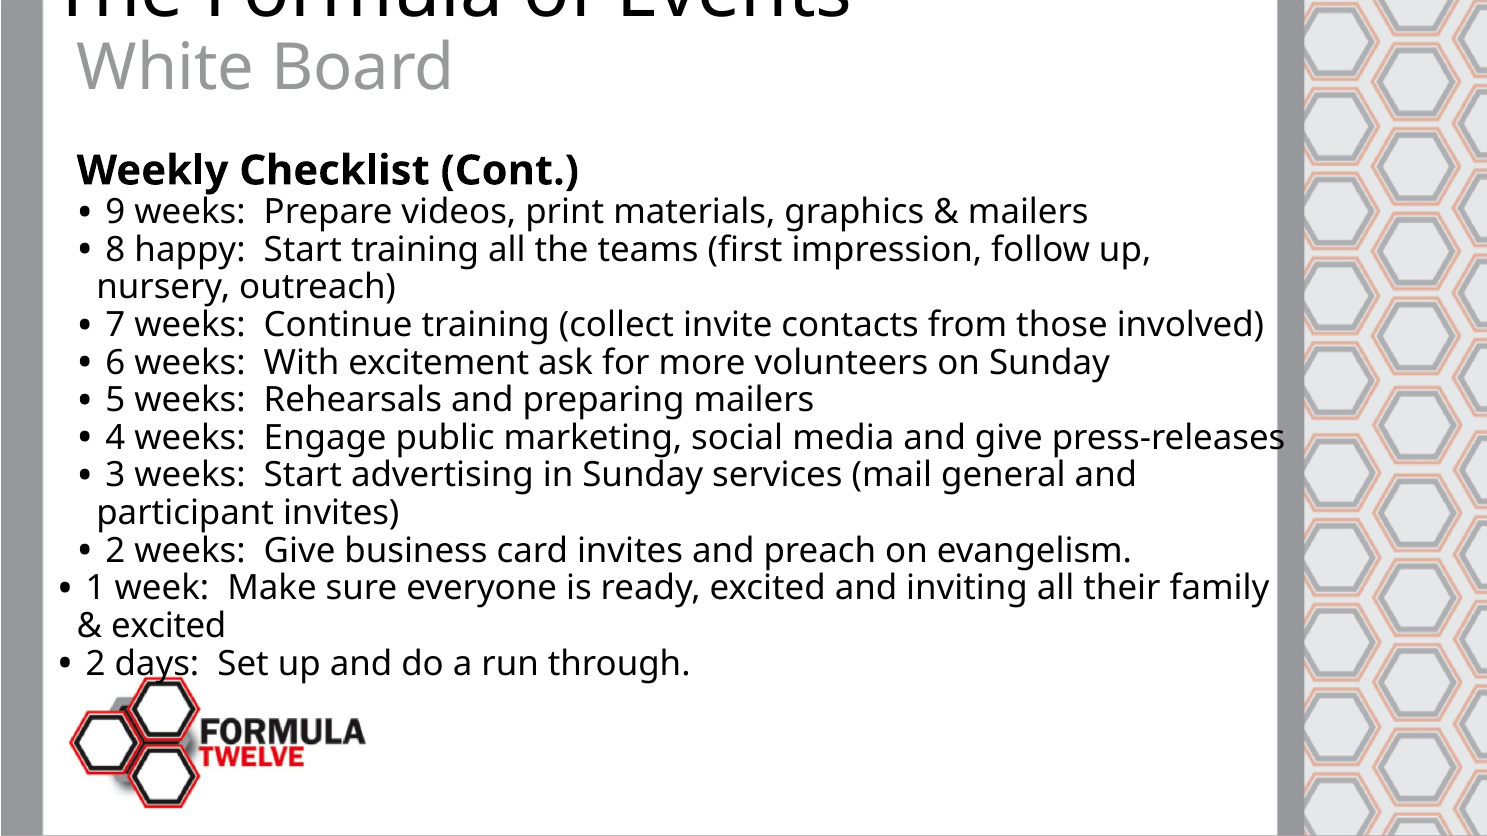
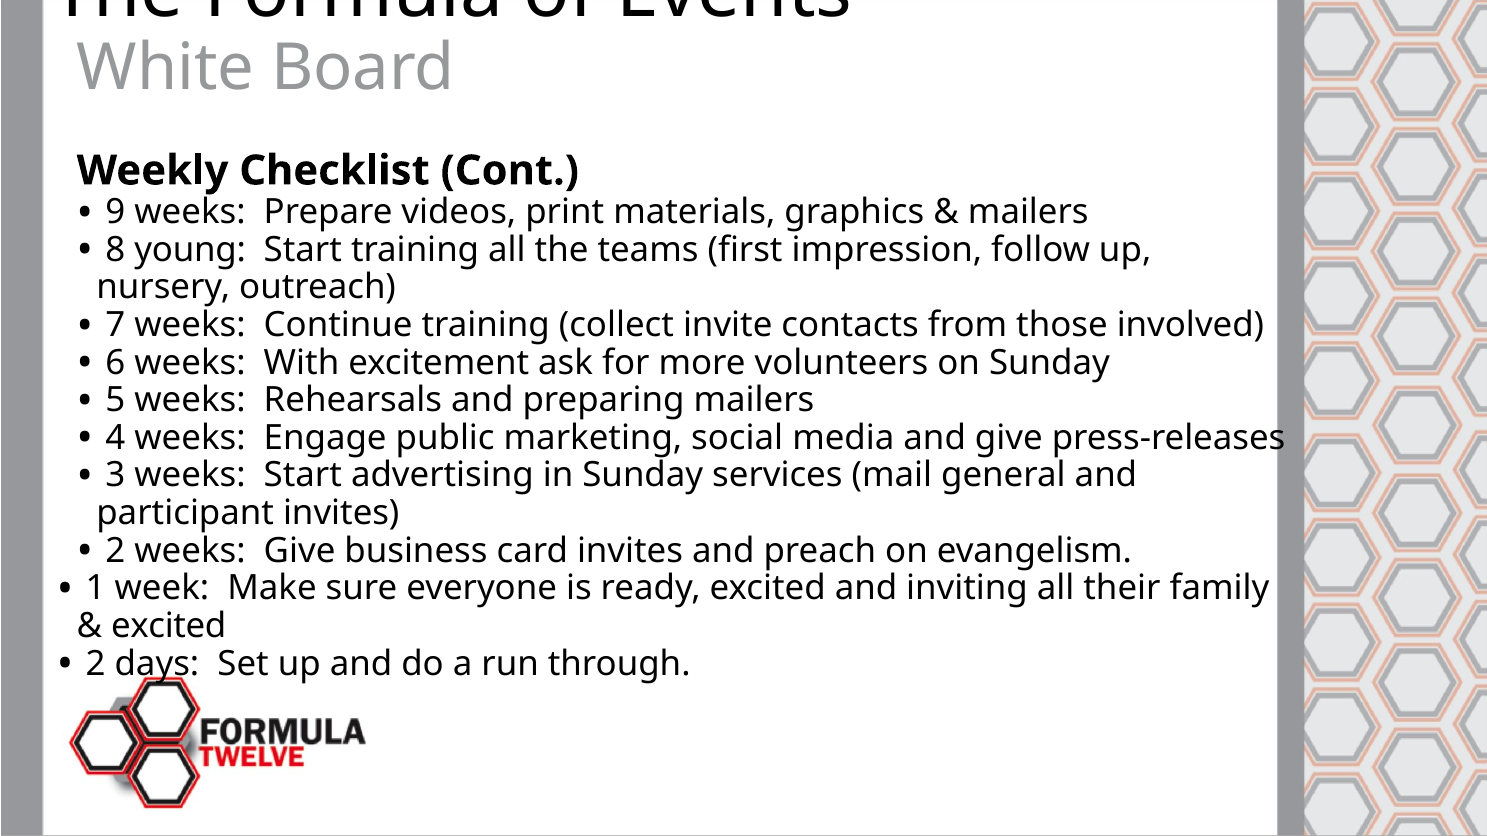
happy: happy -> young (190, 250)
